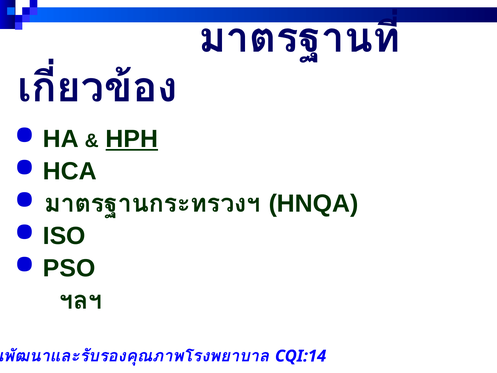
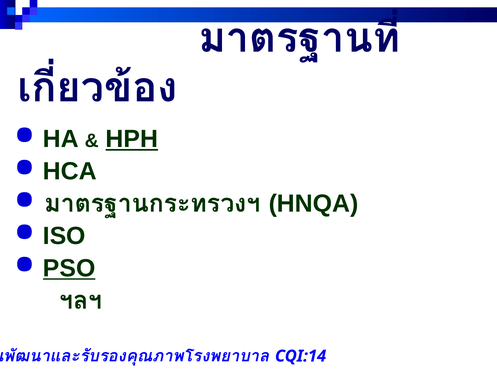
PSO underline: none -> present (69, 268)
